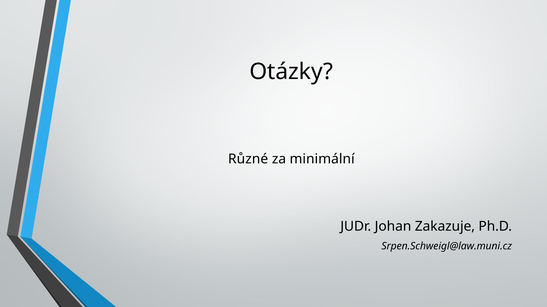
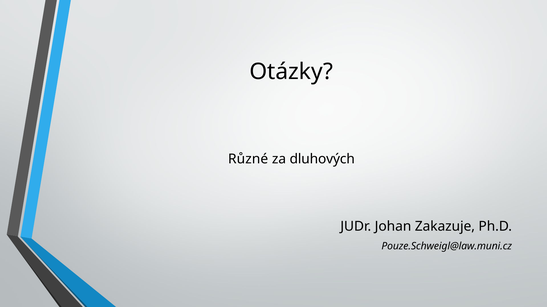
minimální: minimální -> dluhových (322, 159)
Srpen.Schweigl@law.muni.cz: Srpen.Schweigl@law.muni.cz -> Pouze.Schweigl@law.muni.cz (447, 247)
